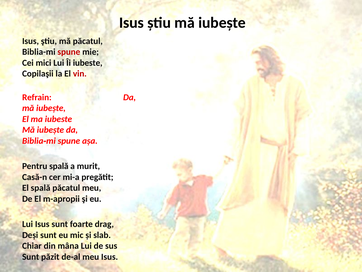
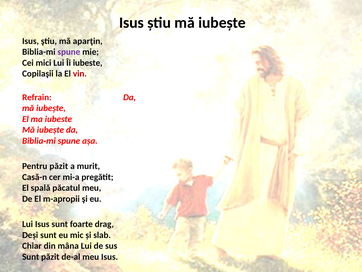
mă păcatul: păcatul -> aparţin (88, 41)
spune colour: red -> purple (69, 52)
Pentru spală: spală -> păzit (59, 166)
